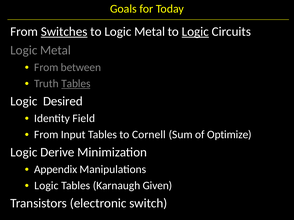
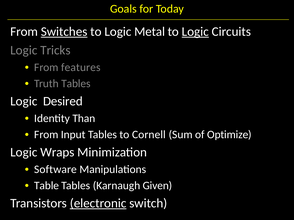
Metal: Metal -> Tricks (55, 50)
between: between -> features (81, 67)
Tables underline: present -> none (76, 84)
Field: Field -> Than (84, 119)
Derive: Derive -> Wraps (57, 152)
Appendix: Appendix -> Software (56, 170)
Logic: Logic -> Table (47, 186)
electronic underline: none -> present (98, 204)
